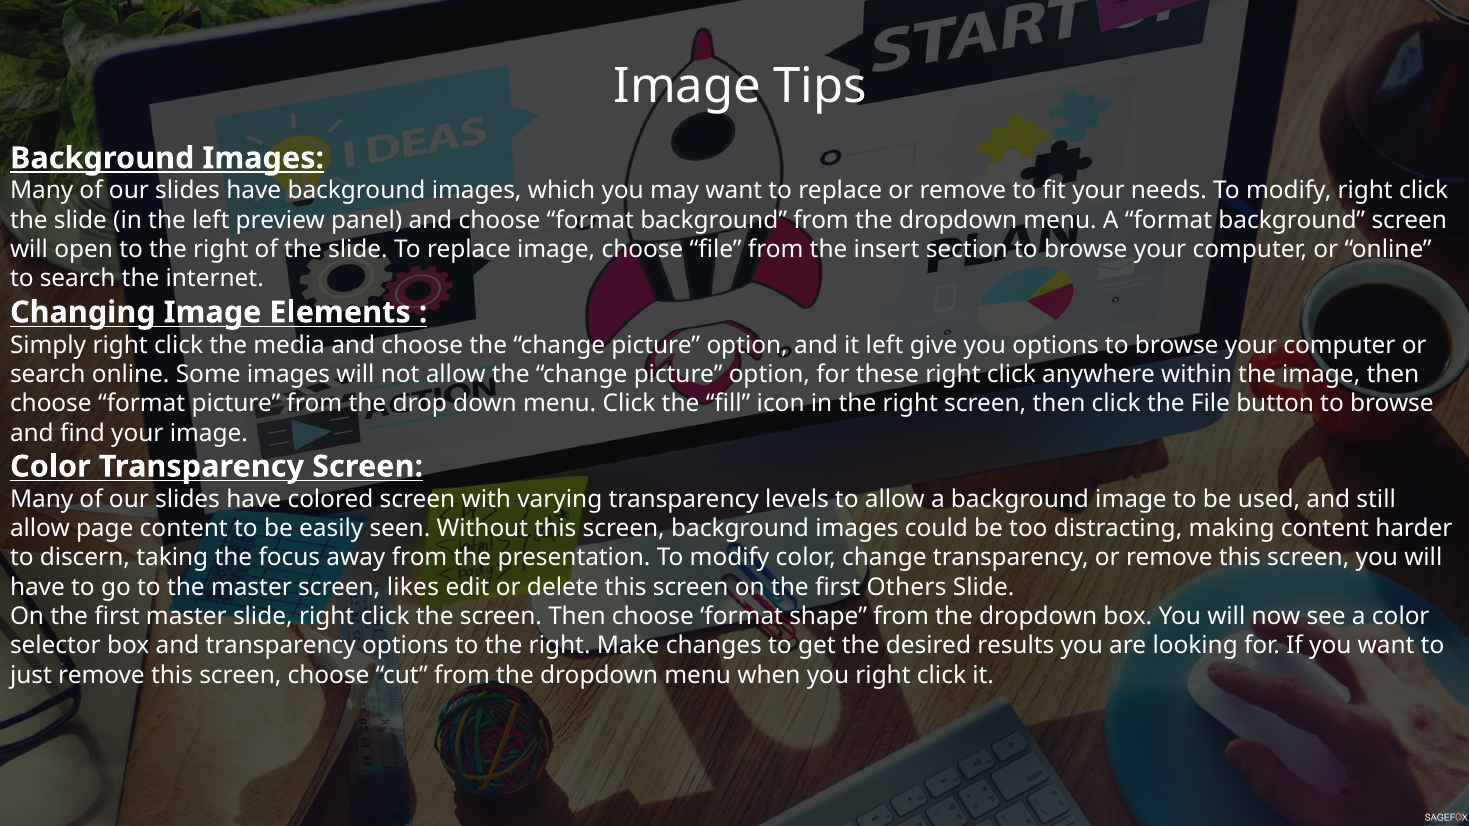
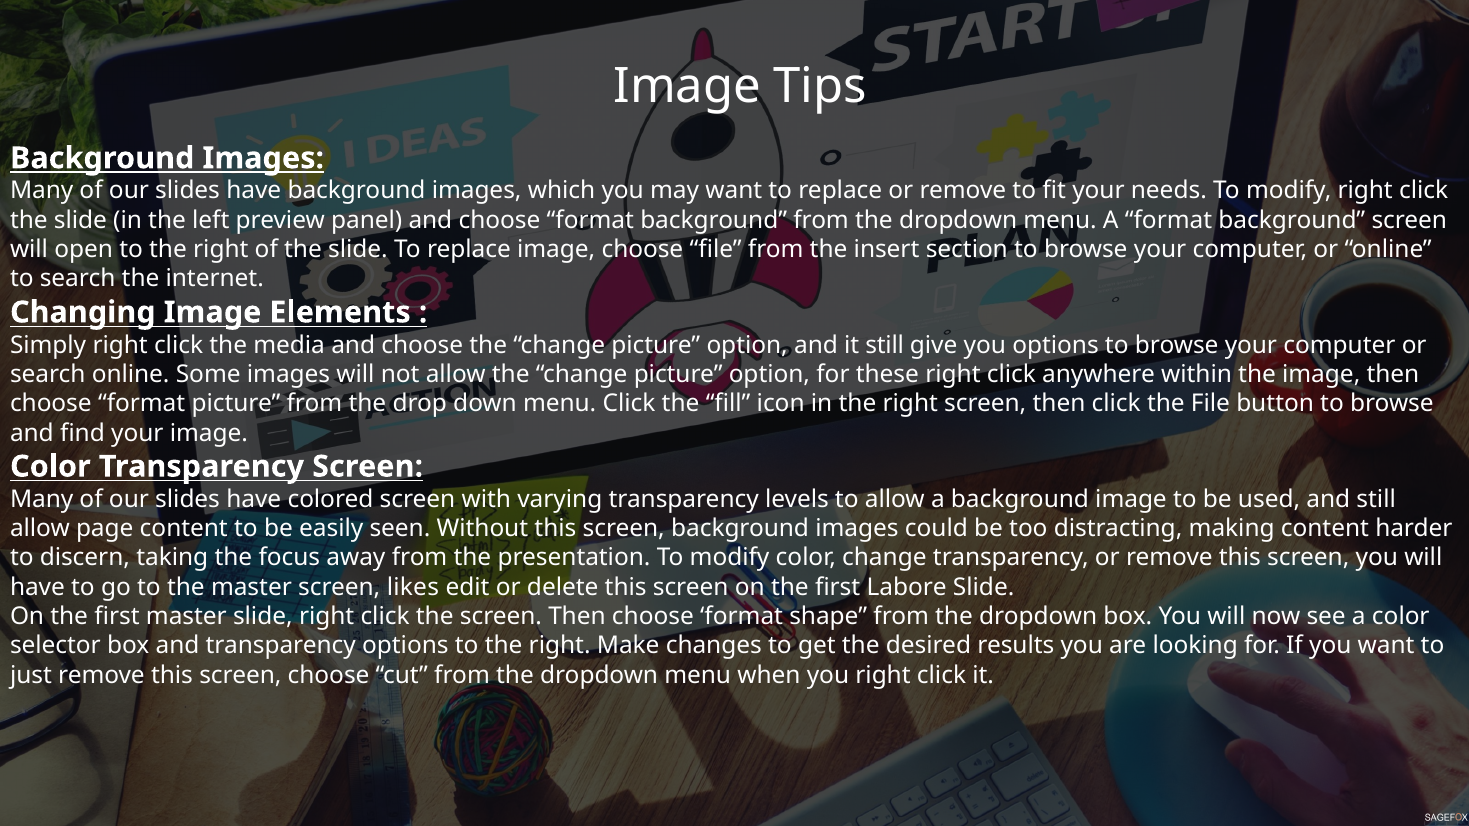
it left: left -> still (885, 345)
Others: Others -> Labore (907, 587)
